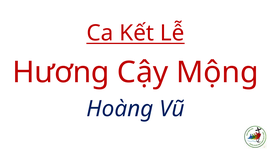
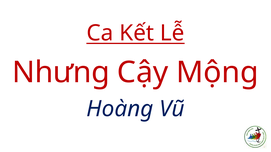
Hương: Hương -> Nhưng (61, 73)
